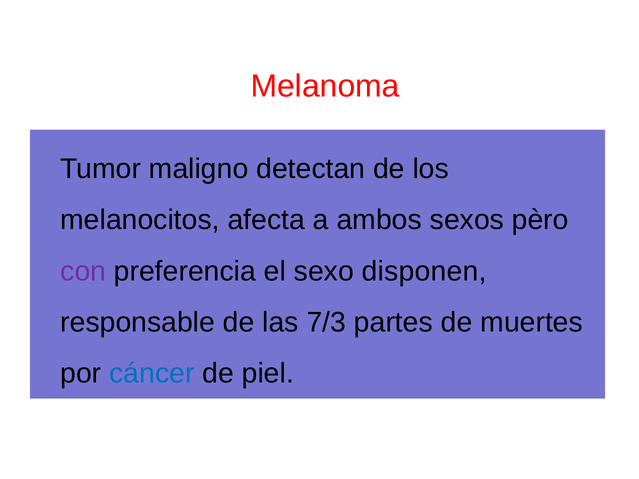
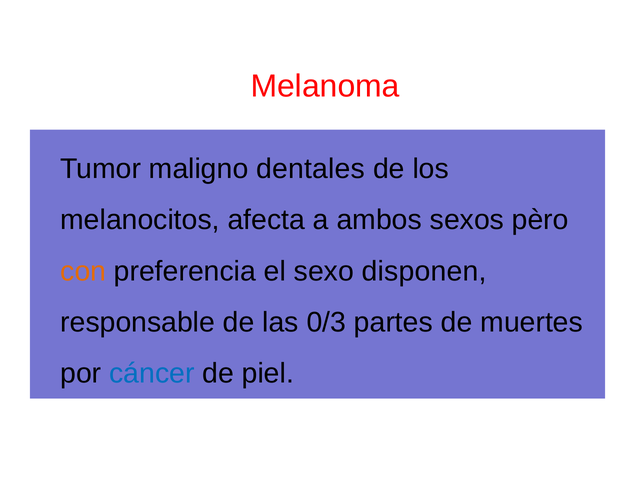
detectan: detectan -> dentales (311, 169)
con colour: purple -> orange (83, 271)
7/3: 7/3 -> 0/3 (326, 322)
